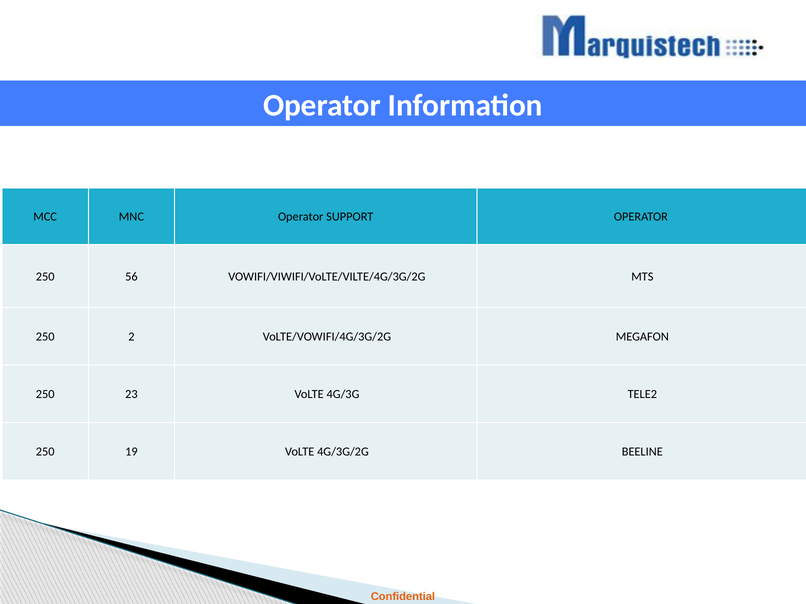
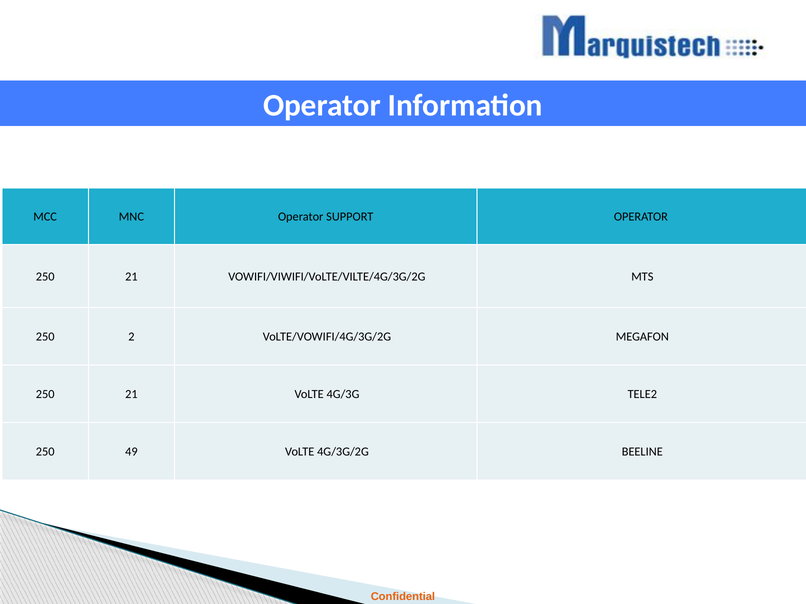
56: 56 -> 21 (131, 277)
23: 23 -> 21 (131, 395)
19: 19 -> 49 (131, 452)
